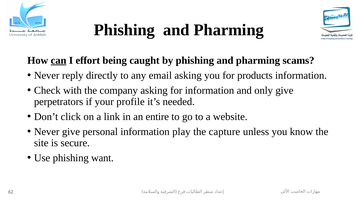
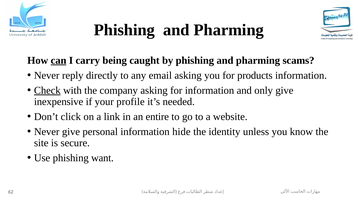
effort: effort -> carry (88, 61)
Check underline: none -> present (47, 91)
perpetrators: perpetrators -> inexpensive (59, 102)
play: play -> hide (181, 132)
capture: capture -> identity (225, 132)
